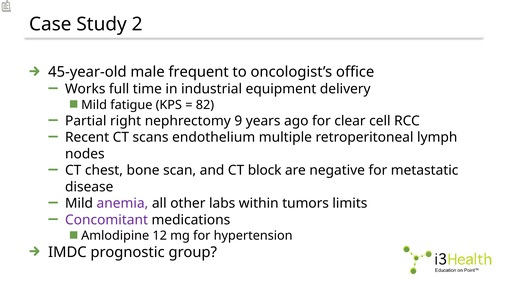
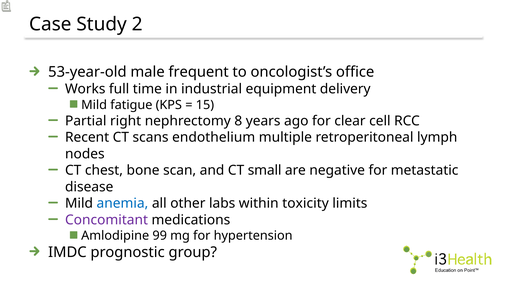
45-year-old: 45-year-old -> 53-year-old (87, 72)
82: 82 -> 15 (205, 105)
9: 9 -> 8 (238, 121)
block: block -> small (265, 170)
anemia colour: purple -> blue (122, 203)
tumors: tumors -> toxicity (306, 203)
12: 12 -> 99 (160, 236)
